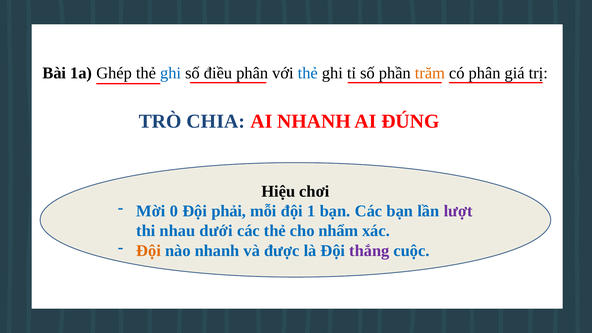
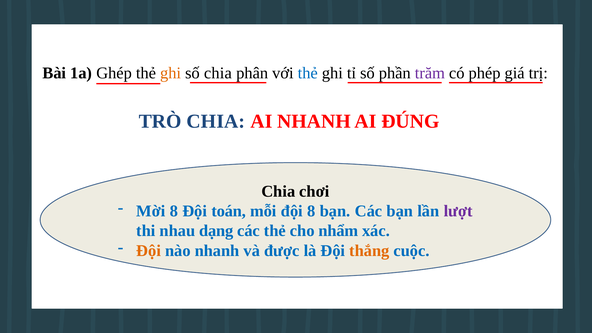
ghi colour: blue -> orange (171, 73)
số điều: điều -> chia (218, 73)
trăm colour: orange -> purple (430, 73)
có phân: phân -> phép (485, 73)
Hiệu: Hiệu -> Chia (278, 191)
Mời 0: 0 -> 8 (174, 211)
phải: phải -> toán (229, 211)
đội 1: 1 -> 8 (311, 211)
dưới: dưới -> dạng (216, 231)
thắng colour: purple -> orange (369, 251)
